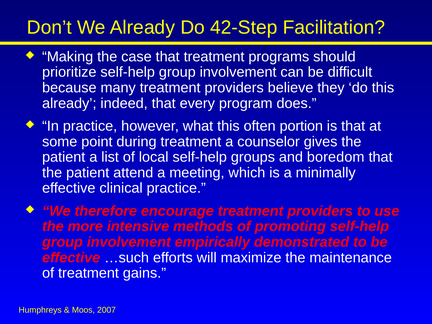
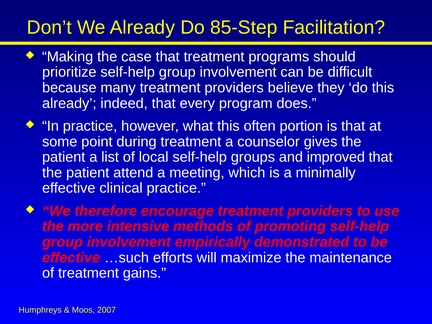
42-Step: 42-Step -> 85-Step (244, 28)
boredom: boredom -> improved (336, 157)
